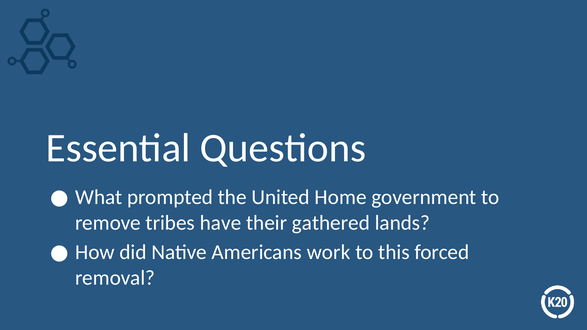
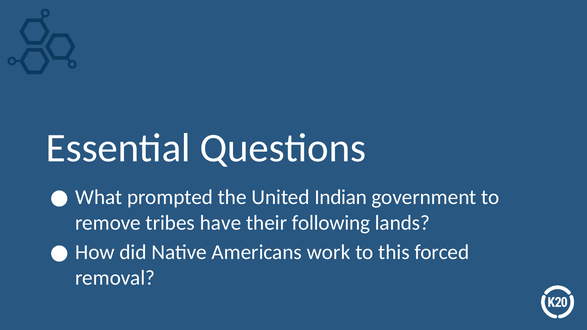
Home: Home -> Indian (341, 197)
gathered: gathered -> following (331, 223)
